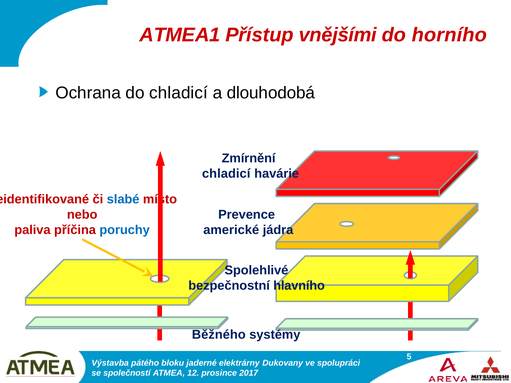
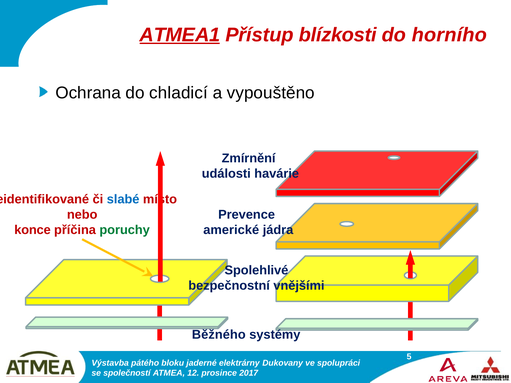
ATMEA1 underline: none -> present (180, 35)
vnějšími: vnějšími -> blízkosti (338, 35)
dlouhodobá: dlouhodobá -> vypouštěno (271, 93)
chladicí: chladicí -> události (226, 174)
paliva: paliva -> konce (33, 230)
poruchy colour: blue -> green (125, 230)
hlavního: hlavního -> vnějšími (299, 286)
